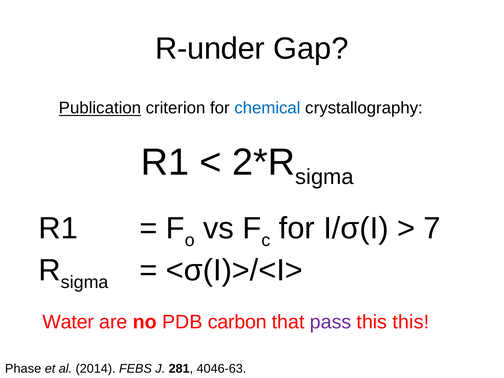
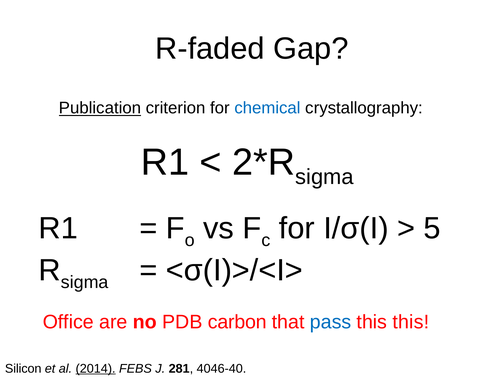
R-under: R-under -> R-faded (210, 49)
7: 7 -> 5 (432, 228)
Water: Water -> Office (68, 322)
pass colour: purple -> blue (331, 322)
Phase: Phase -> Silicon (23, 369)
2014 underline: none -> present (96, 369)
4046-63: 4046-63 -> 4046-40 (221, 369)
